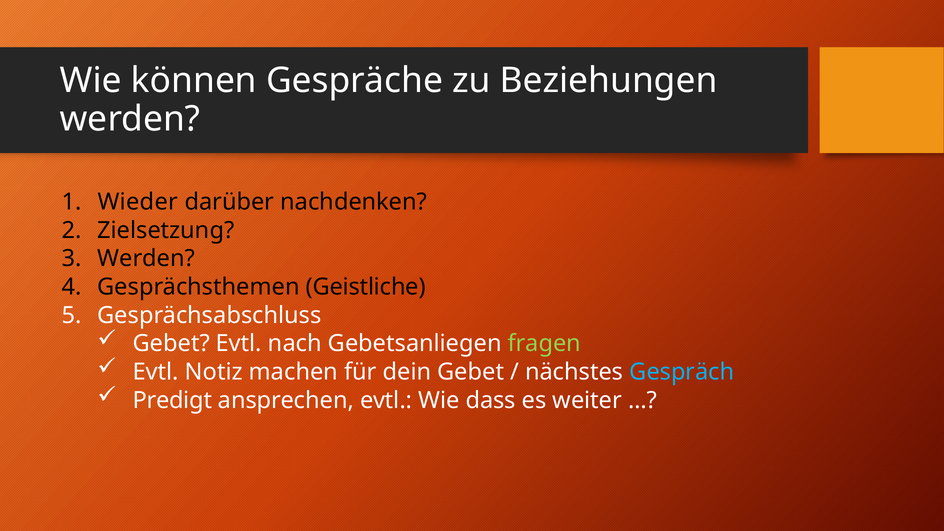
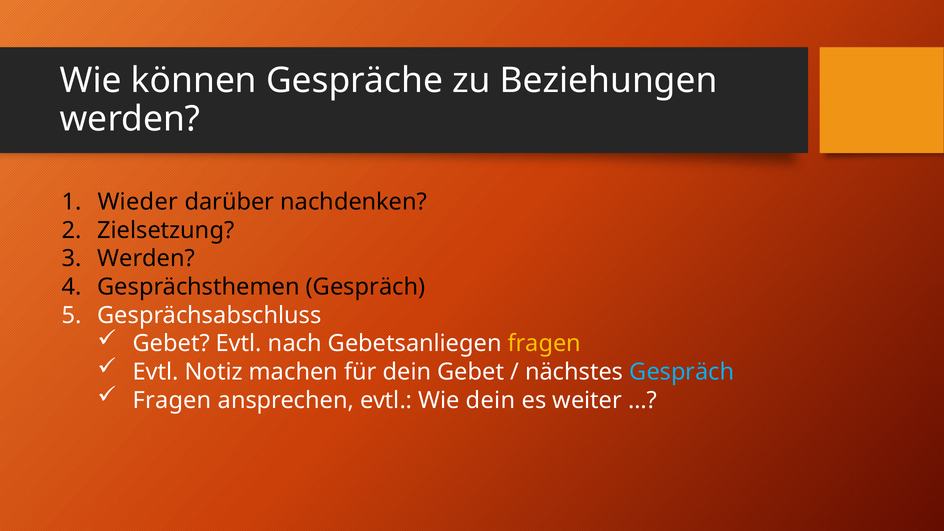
Gesprächsthemen Geistliche: Geistliche -> Gespräch (366, 287)
fragen colour: light green -> yellow (544, 344)
Predigt: Predigt -> Fragen (172, 400)
Wie dass: dass -> dein (491, 400)
